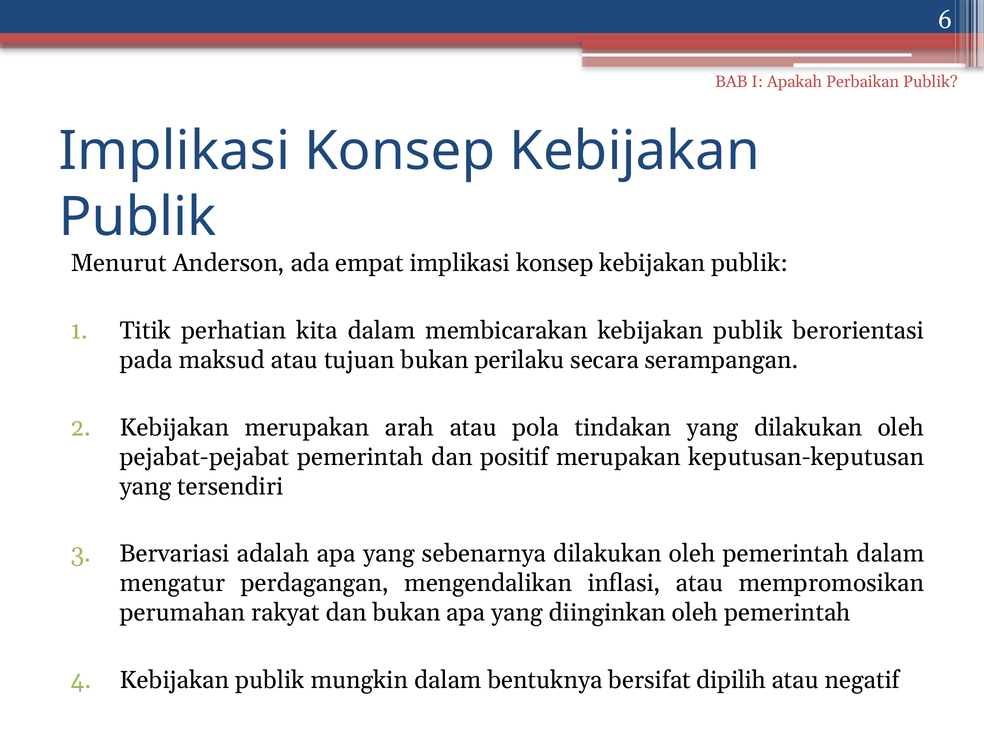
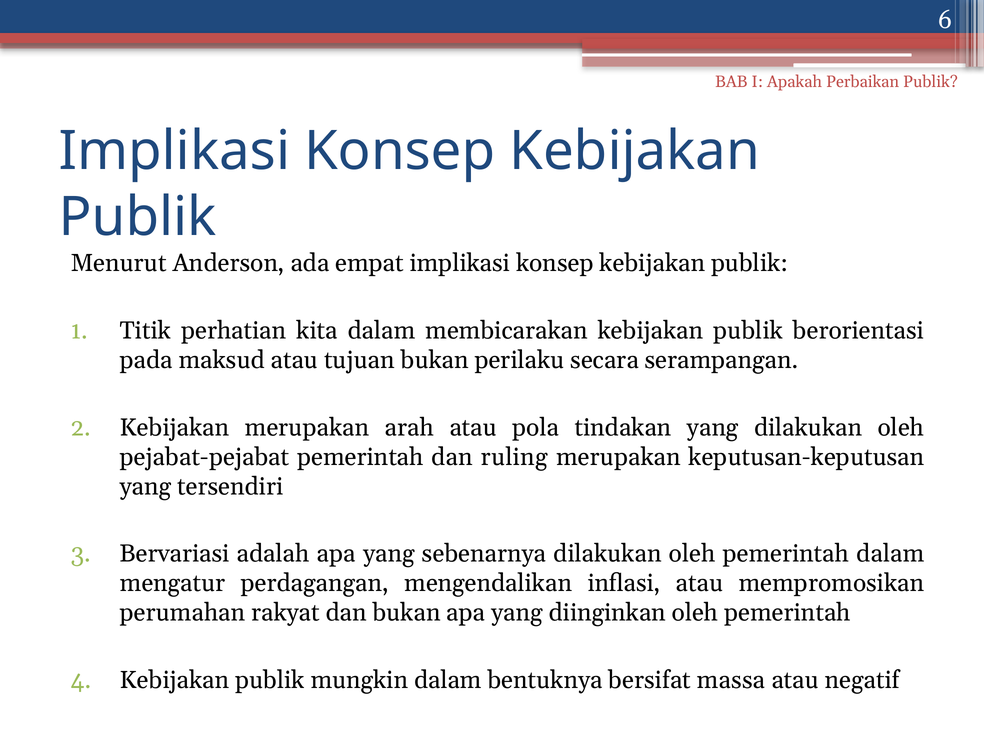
positif: positif -> ruling (514, 457)
dipilih: dipilih -> massa (731, 680)
